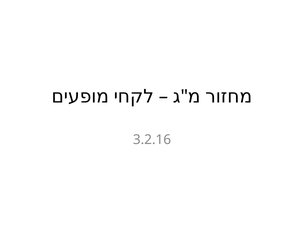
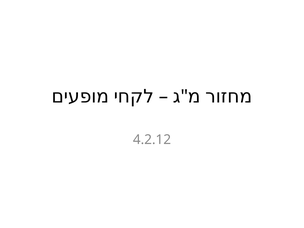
3.2.16: 3.2.16 -> 4.2.12 (152, 140)
